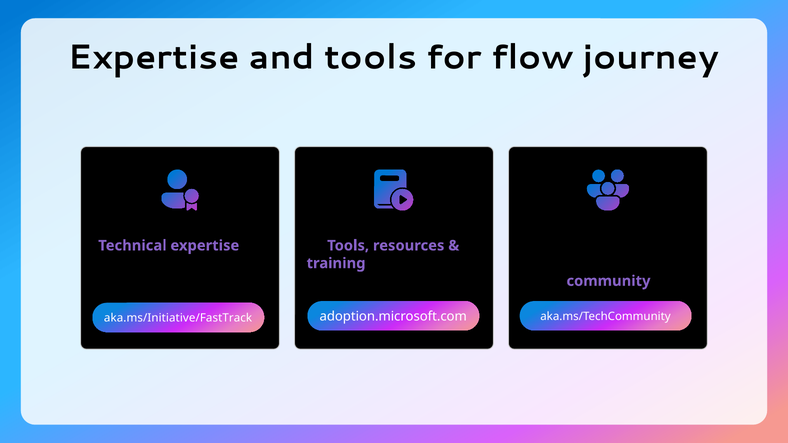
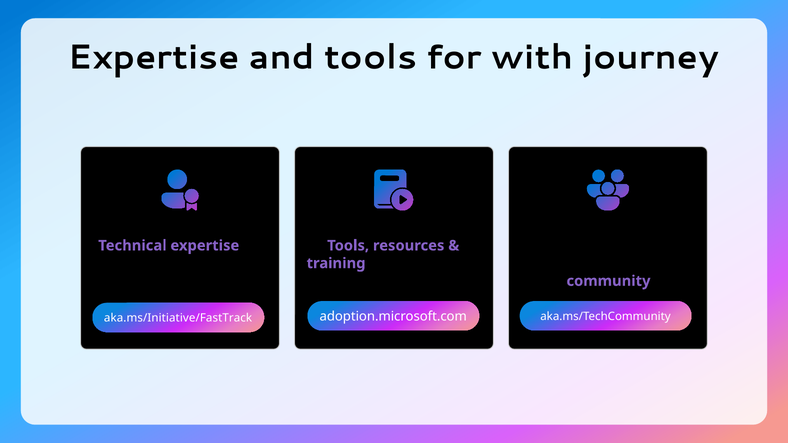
flow: flow -> with (532, 57)
